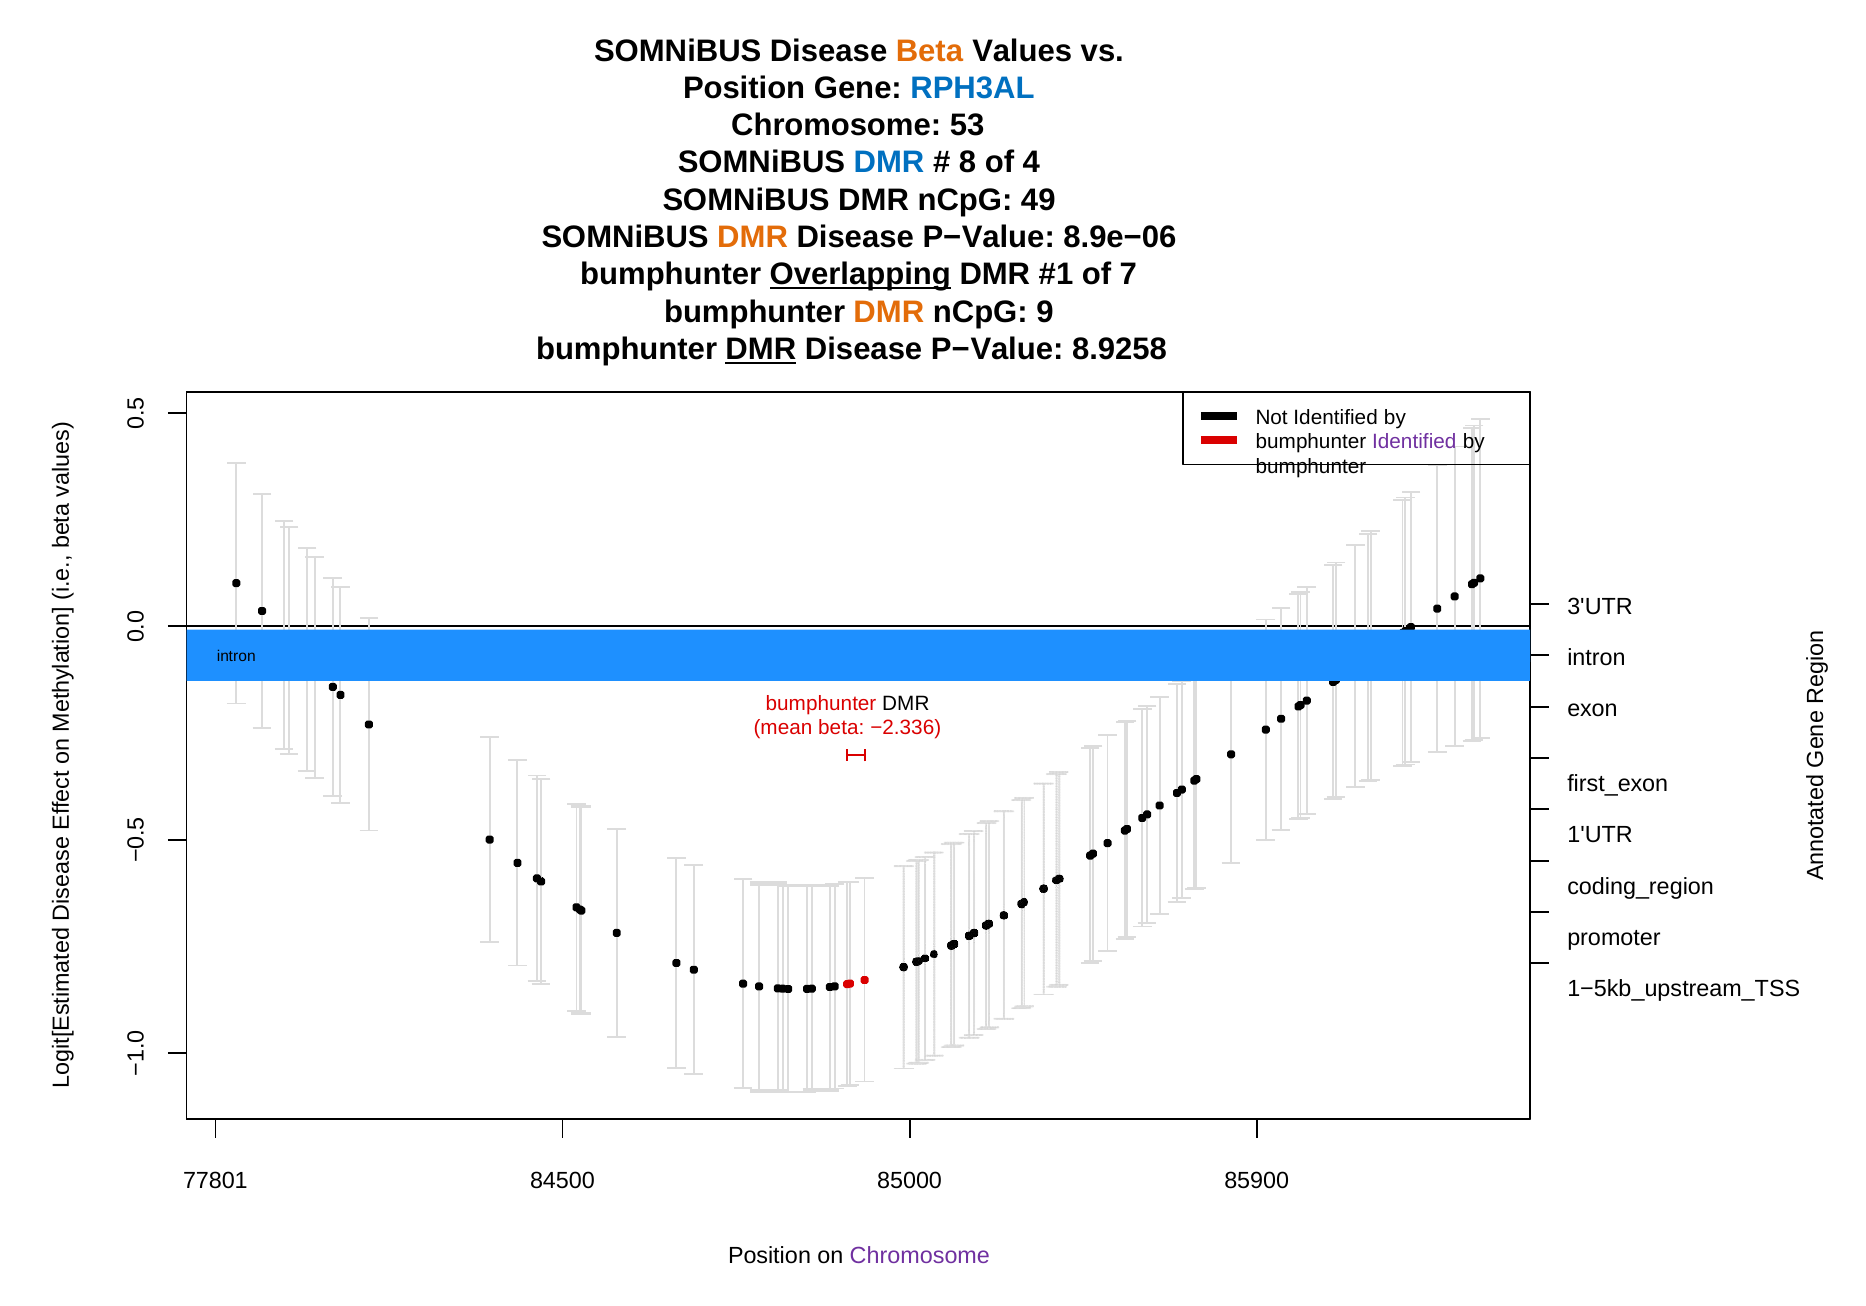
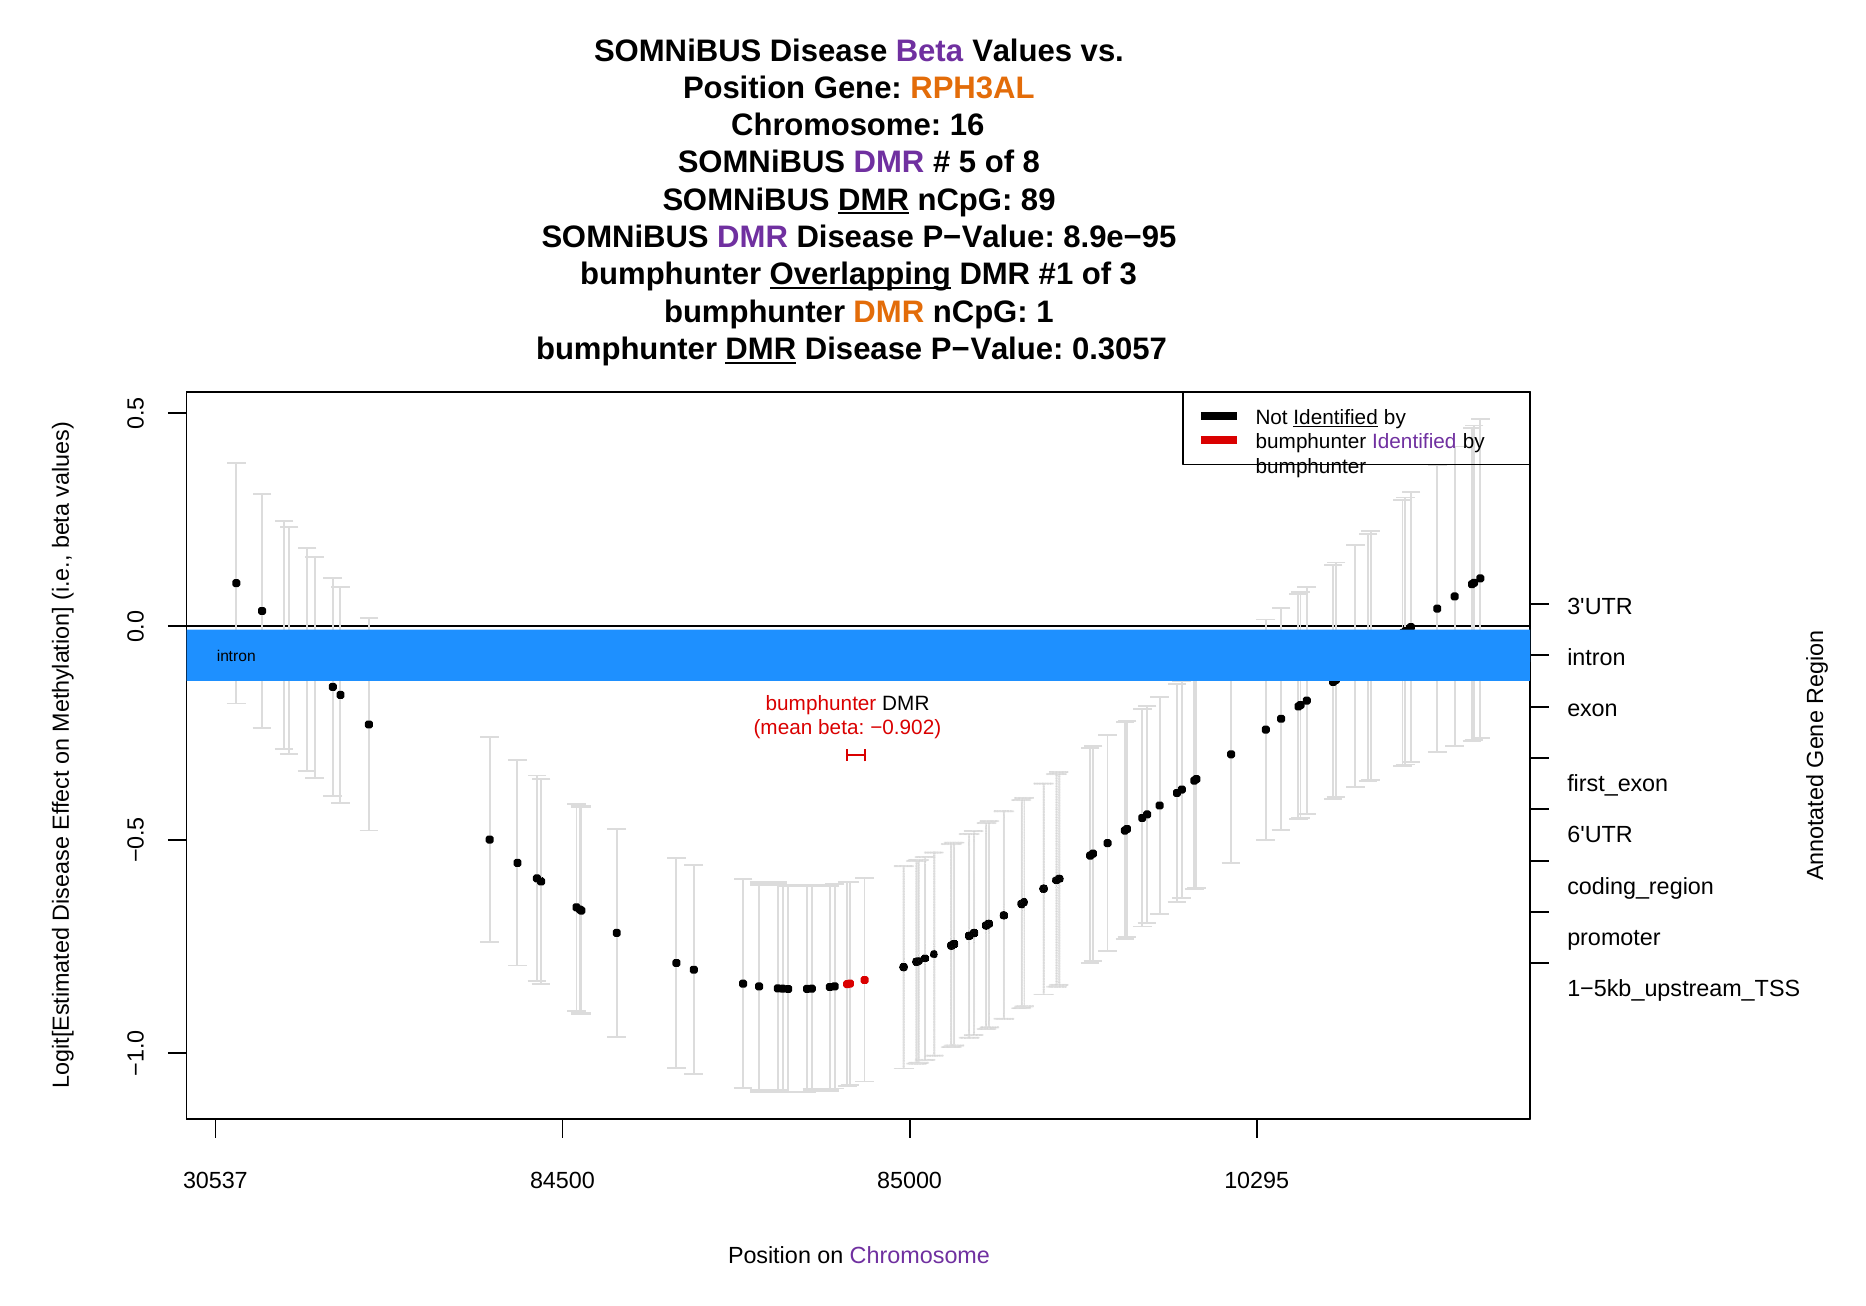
Beta colour: orange -> purple (929, 51)
RPH3AL colour: blue -> orange (972, 88)
53: 53 -> 16 (967, 125)
DMR colour: blue -> purple (889, 163)
8: 8 -> 5 (967, 163)
4: 4 -> 8 (1031, 163)
DMR underline: none -> present (874, 200)
49: 49 -> 89 (1038, 200)
DMR colour: orange -> purple (753, 237)
8.9e−06: 8.9e−06 -> 8.9e−95 (1120, 237)
7: 7 -> 3 (1128, 275)
nCpG 9: 9 -> 1 (1045, 312)
8.9258: 8.9258 -> 0.3057 (1119, 349)
Identified underline: none -> present (1336, 417)
−2.336: −2.336 -> −0.902 (906, 728)
1'UTR: 1'UTR -> 6'UTR (1600, 835)
77801: 77801 -> 30537 (215, 1181)
85900: 85900 -> 10295 (1257, 1181)
